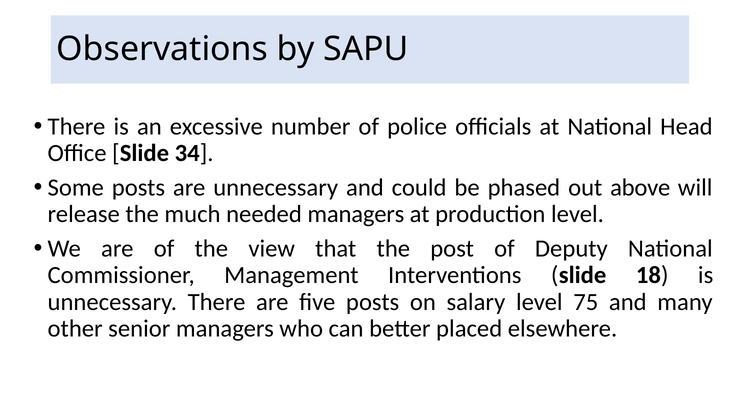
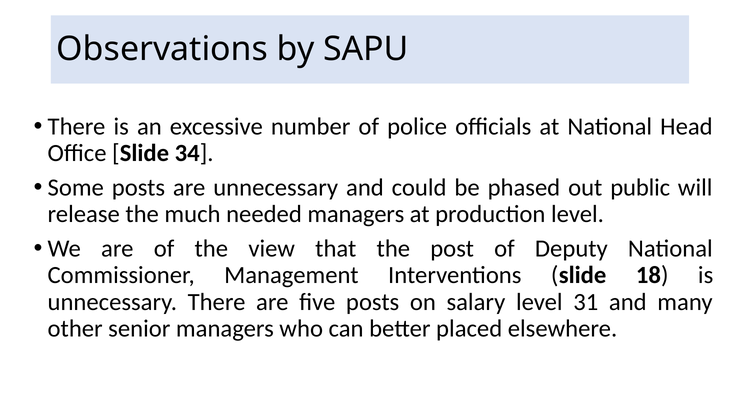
above: above -> public (640, 188)
75: 75 -> 31 (586, 302)
